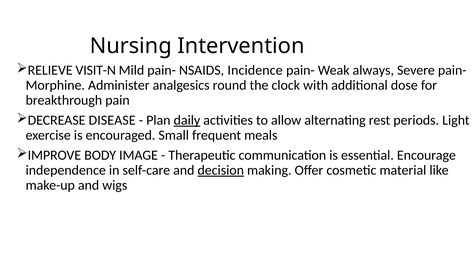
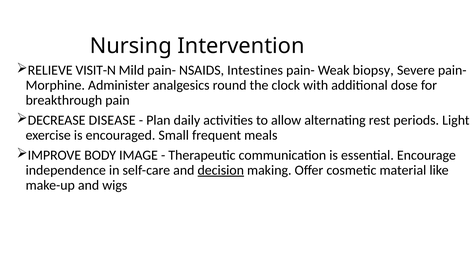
Incidence: Incidence -> Intestines (255, 70)
always: always -> biopsy (373, 70)
daily underline: present -> none (187, 120)
